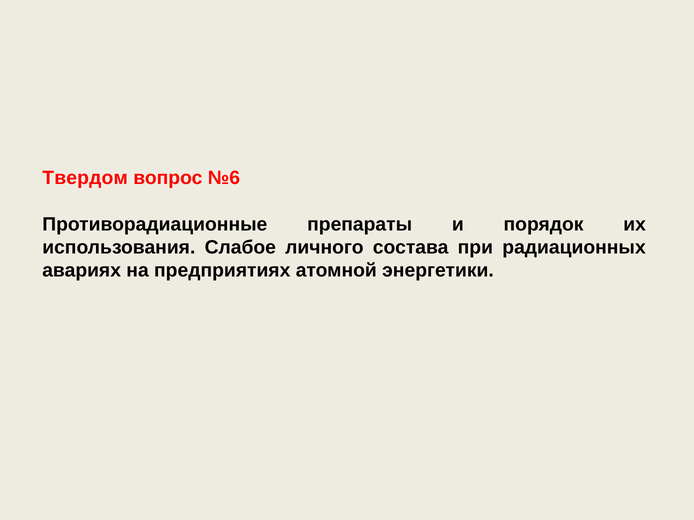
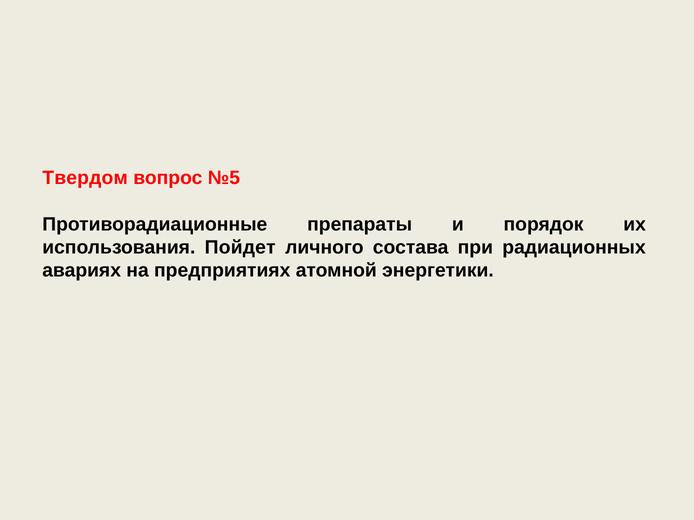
№6: №6 -> №5 (224, 178)
Слабое: Слабое -> Пойдет (240, 248)
